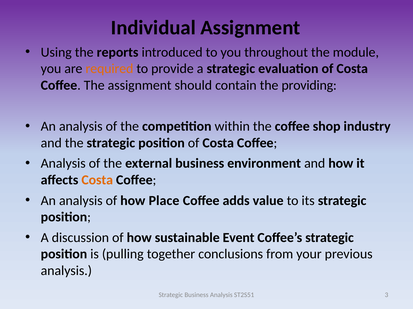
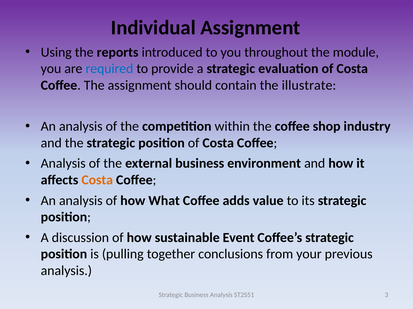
required colour: orange -> blue (109, 69)
providing: providing -> illustrate (309, 85)
Place: Place -> What (164, 201)
